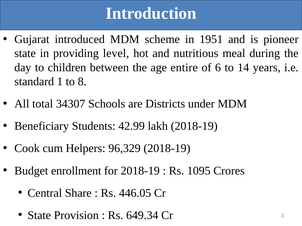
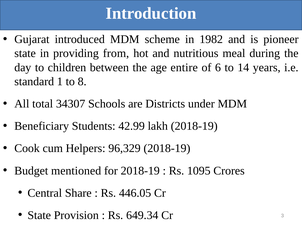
1951: 1951 -> 1982 (211, 39)
level: level -> from (116, 53)
enrollment: enrollment -> mentioned (76, 171)
